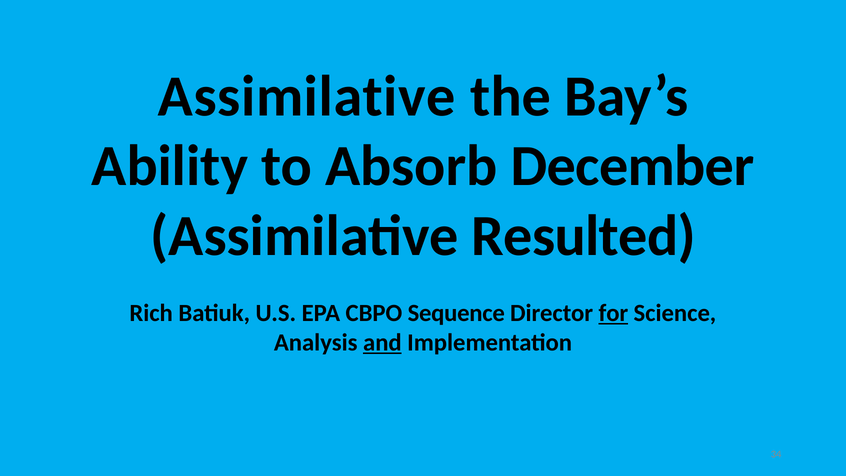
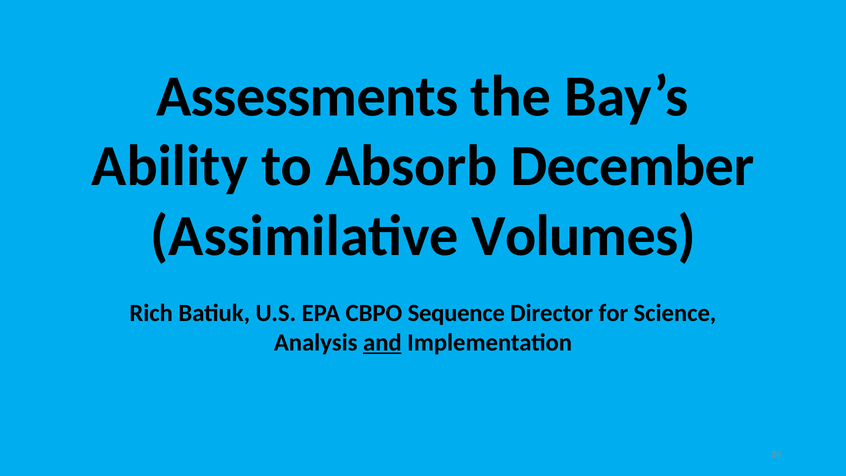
Assimilative: Assimilative -> Assessments (307, 96)
Resulted: Resulted -> Volumes (584, 236)
for underline: present -> none (613, 313)
